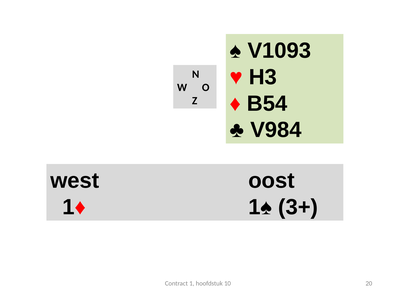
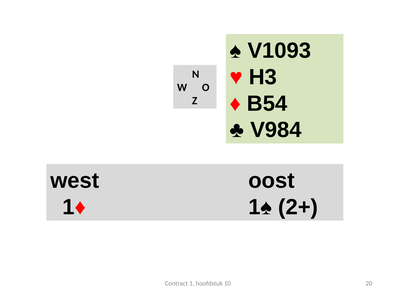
3+: 3+ -> 2+ (298, 207)
